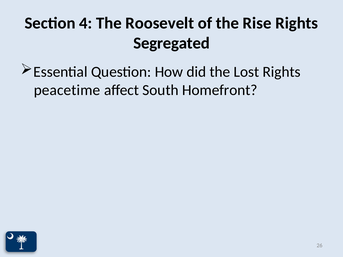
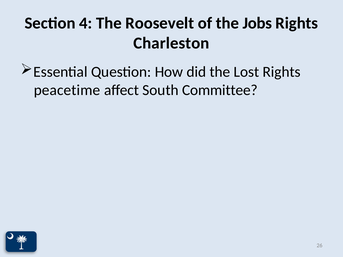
Rise: Rise -> Jobs (257, 23)
Segregated: Segregated -> Charleston (171, 43)
Homefront: Homefront -> Committee (220, 90)
